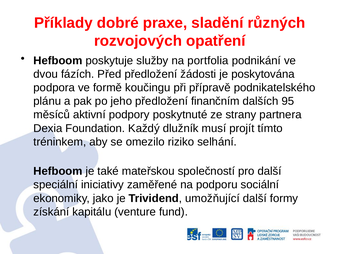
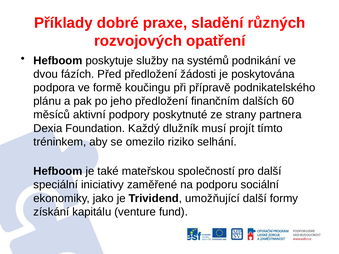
portfolia: portfolia -> systémů (208, 61)
95: 95 -> 60 (288, 101)
